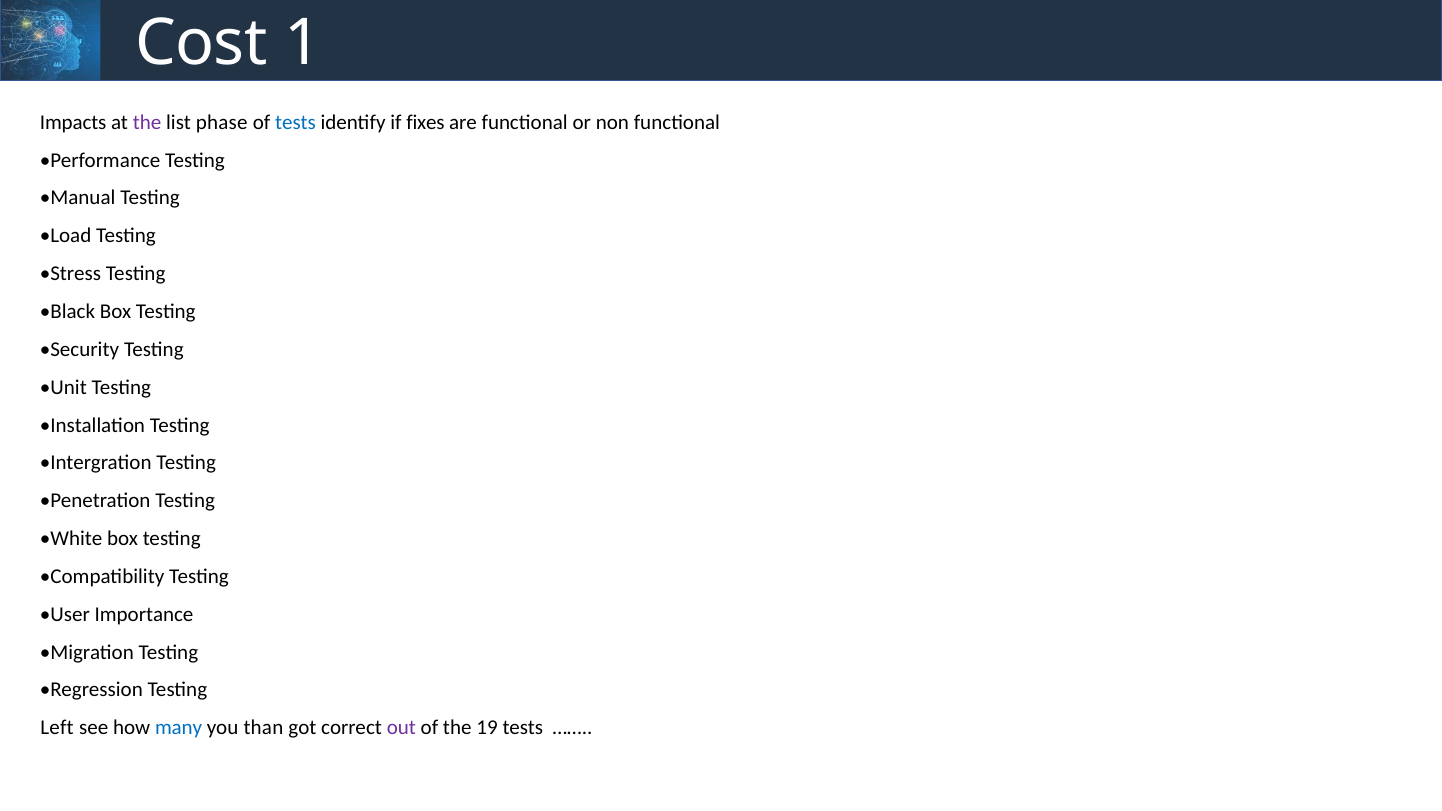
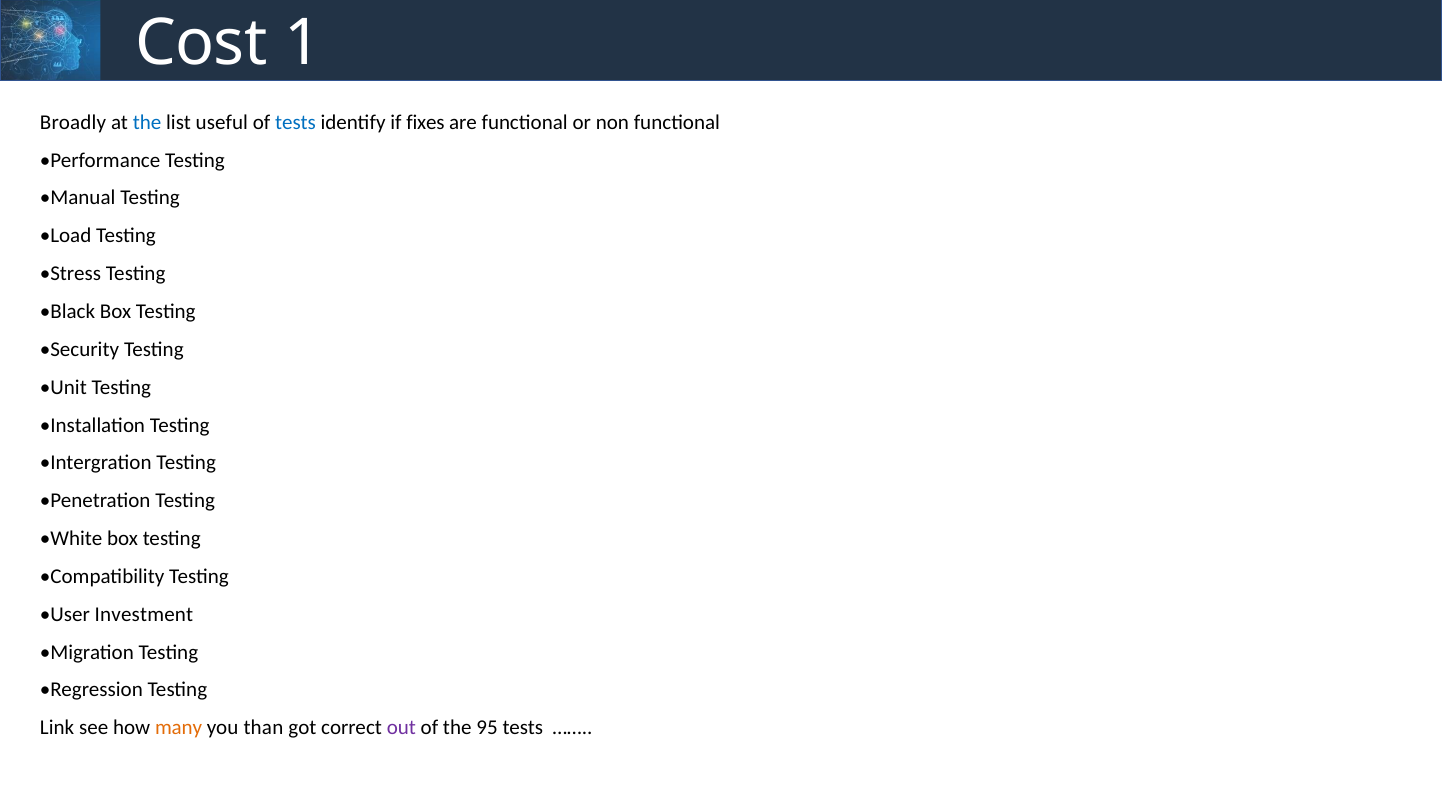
Impacts: Impacts -> Broadly (73, 122)
the colour: purple -> blue (147, 122)
phase: phase -> useful (222, 122)
Importance: Importance -> Investment (144, 614)
Left: Left -> Link (57, 728)
many colour: blue -> orange (179, 728)
19: 19 -> 95 (487, 728)
